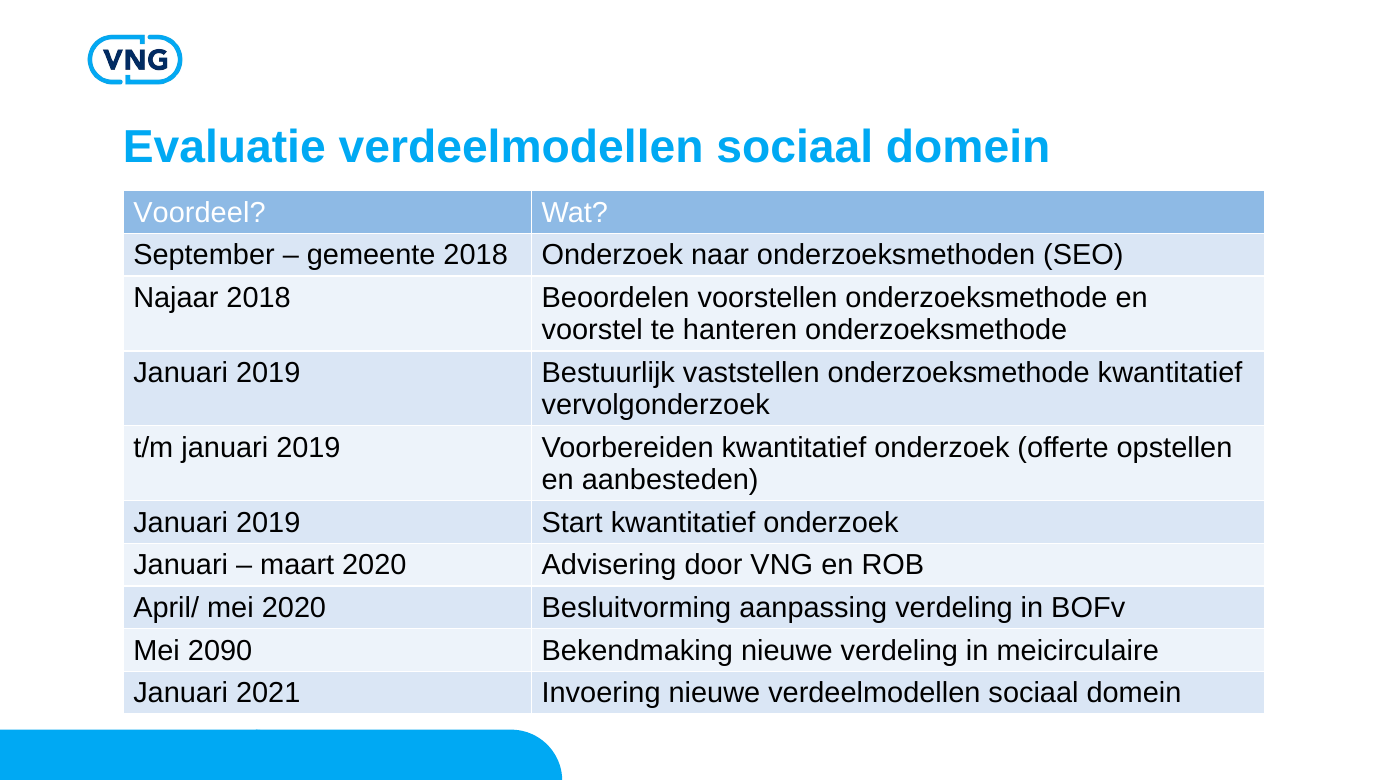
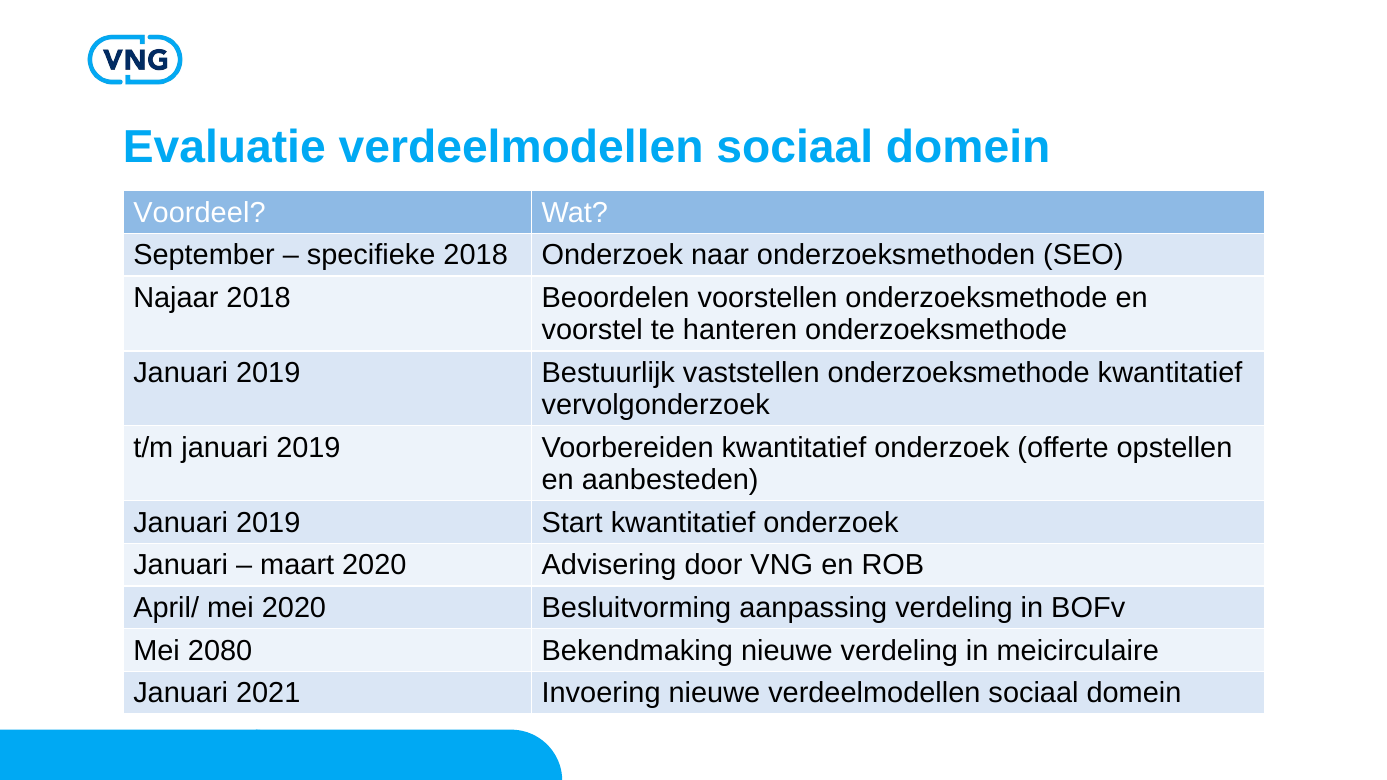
gemeente: gemeente -> specifieke (371, 255)
2090: 2090 -> 2080 (220, 651)
